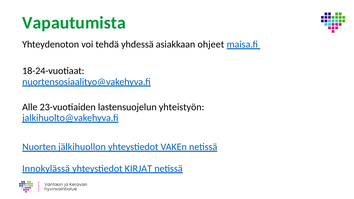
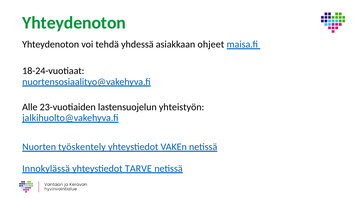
Vapautumista: Vapautumista -> Yhteydenoton (74, 23)
jälkihuollon: jälkihuollon -> työskentely (82, 147)
KIRJAT: KIRJAT -> TARVE (138, 169)
